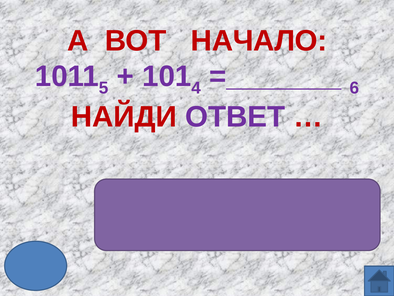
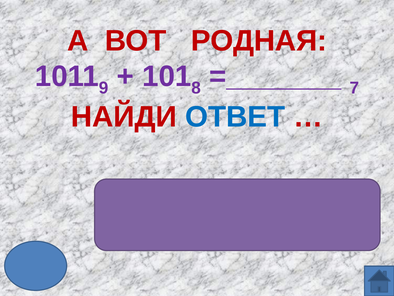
НАЧАЛО: НАЧАЛО -> РОДНАЯ (259, 41)
5: 5 -> 9 (104, 88)
4: 4 -> 8 (196, 88)
6: 6 -> 7 (354, 88)
ОТВЕТ colour: purple -> blue (235, 117)
